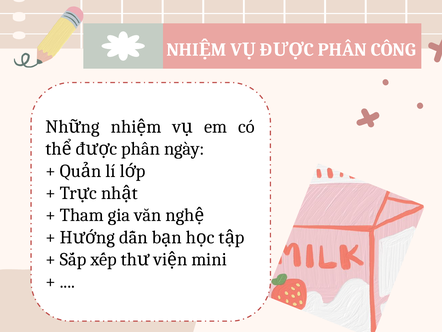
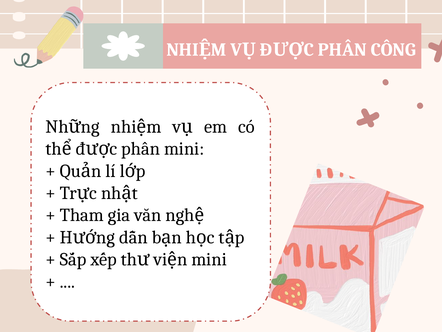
phân ngày: ngày -> mini (184, 149)
